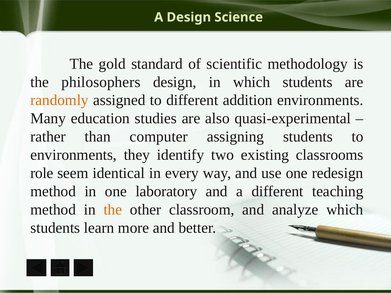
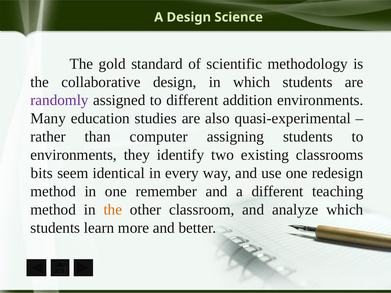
philosophers: philosophers -> collaborative (101, 82)
randomly colour: orange -> purple (59, 100)
role: role -> bits (42, 173)
laboratory: laboratory -> remember (166, 192)
